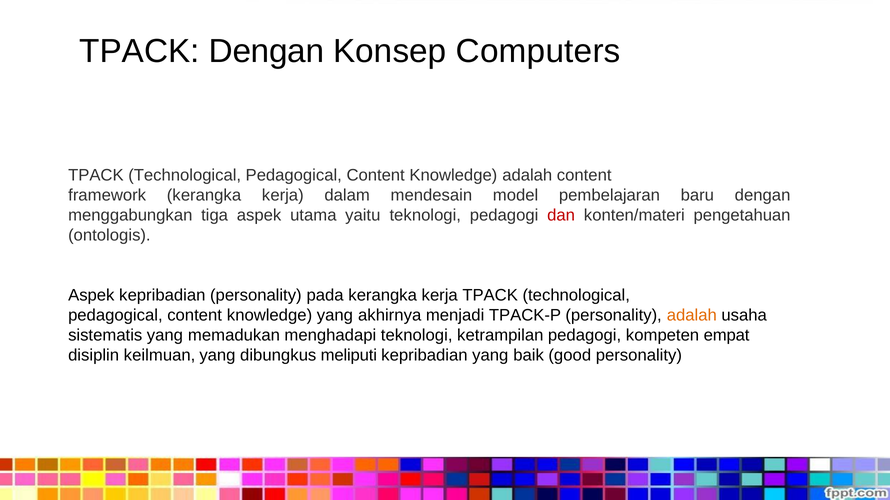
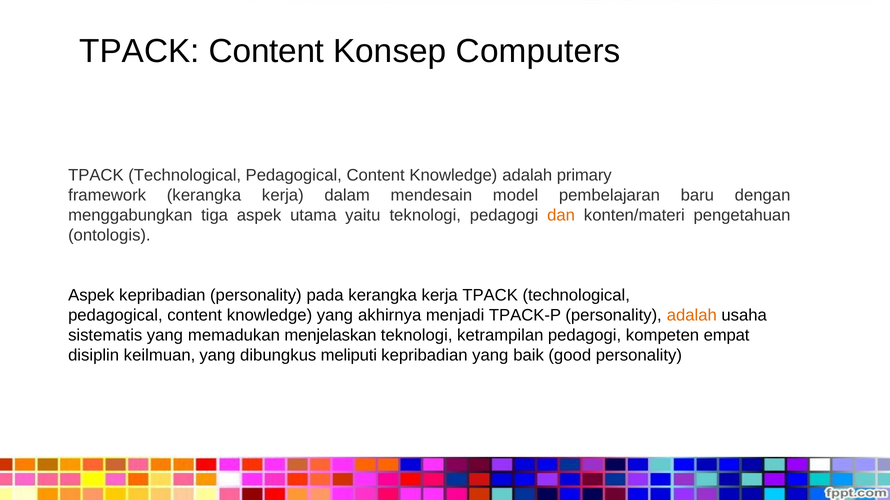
TPACK Dengan: Dengan -> Content (267, 51)
adalah content: content -> primary (584, 175)
dan colour: red -> orange (561, 215)
menghadapi: menghadapi -> menjelaskan (330, 336)
